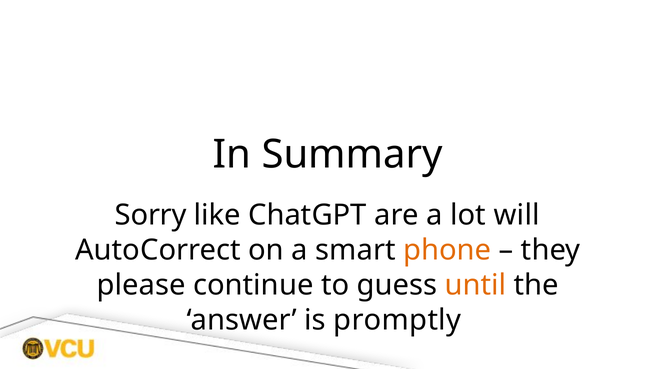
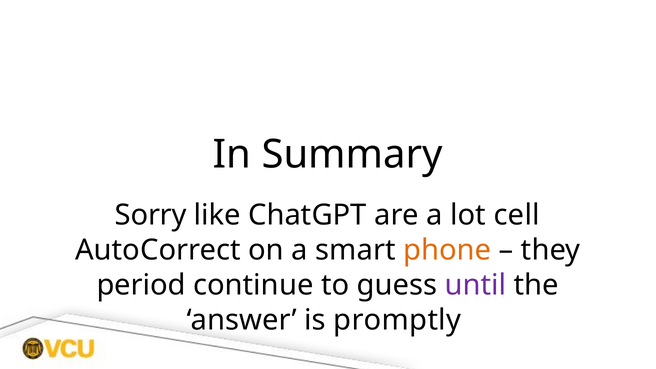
will: will -> cell (517, 215)
please: please -> period (141, 285)
until colour: orange -> purple (476, 285)
